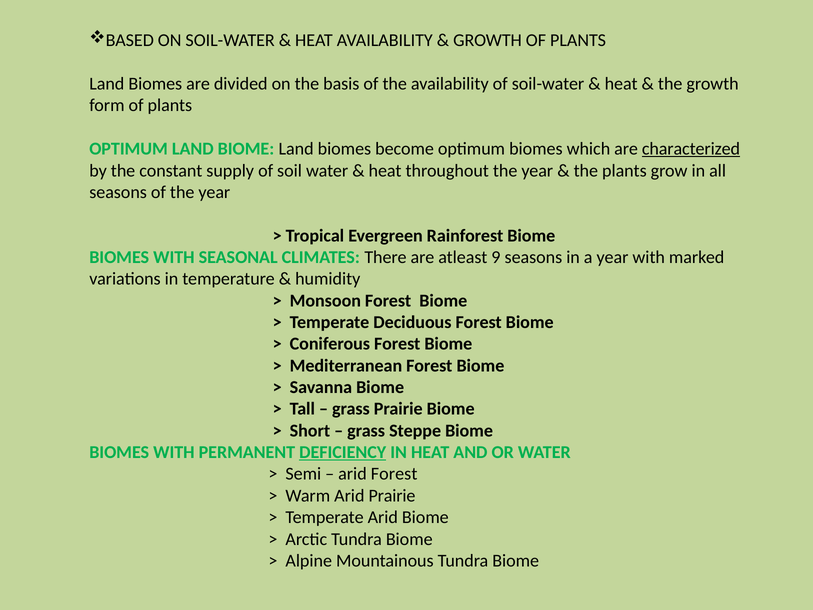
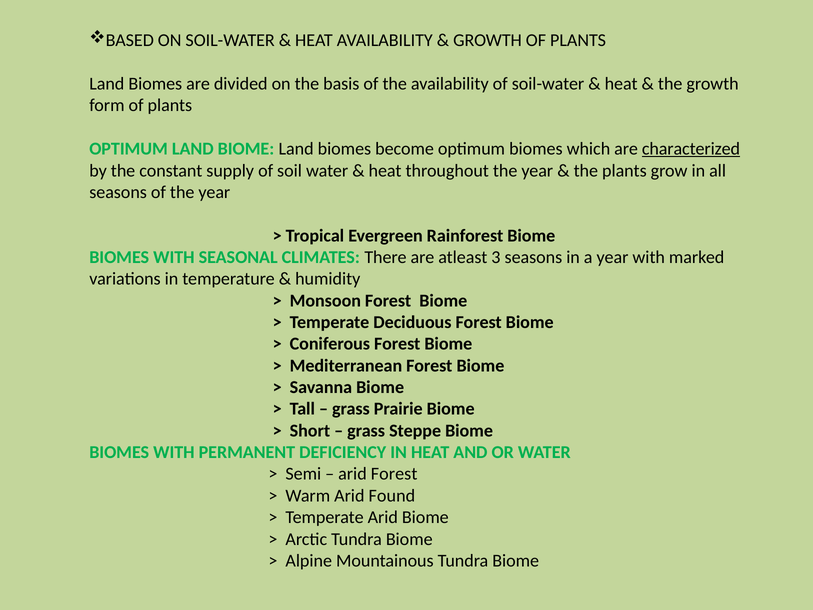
9: 9 -> 3 (496, 257)
DEFICIENCY underline: present -> none (343, 452)
Arid Prairie: Prairie -> Found (392, 496)
